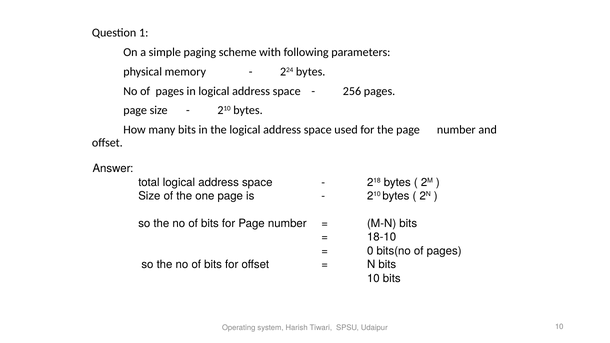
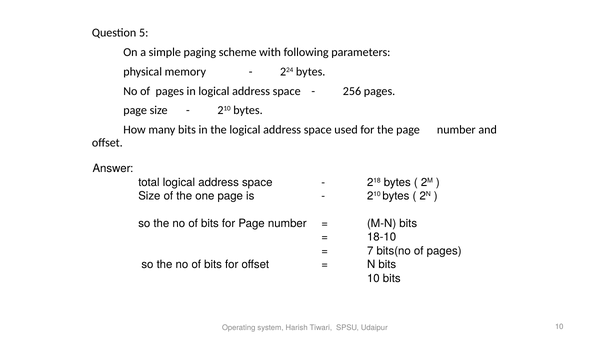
1: 1 -> 5 (144, 33)
0: 0 -> 7 (370, 251)
